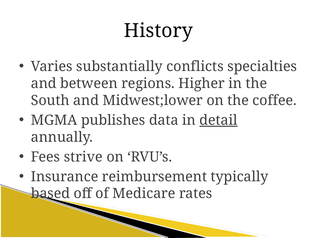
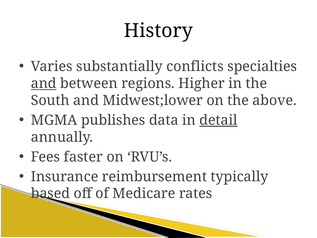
and underline: none -> present (44, 83)
coffee: coffee -> above (275, 100)
strive: strive -> faster (83, 157)
